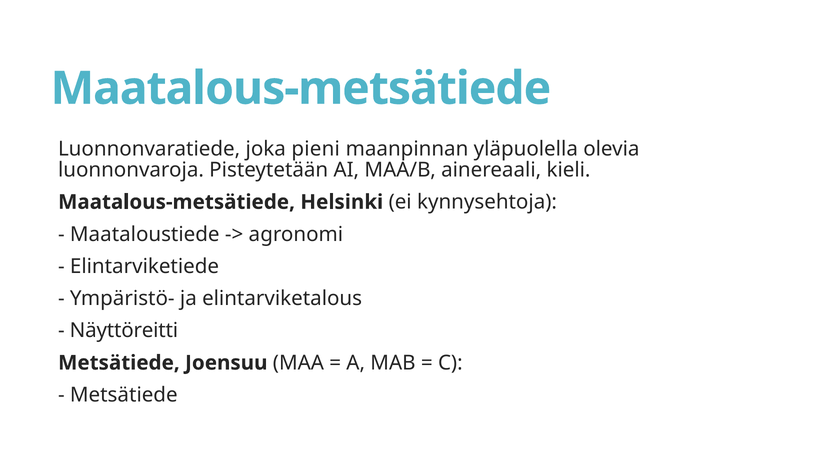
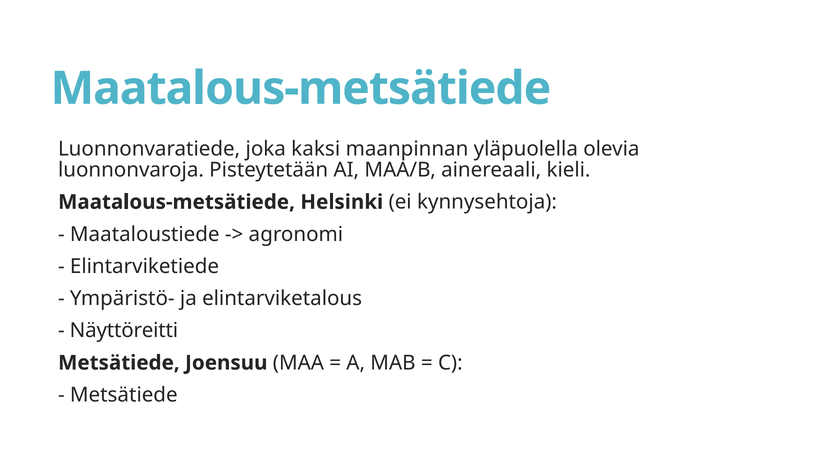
pieni: pieni -> kaksi (316, 149)
